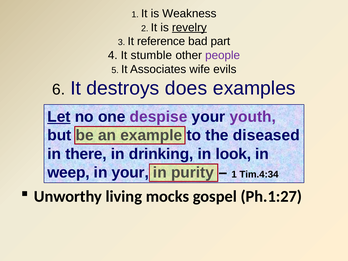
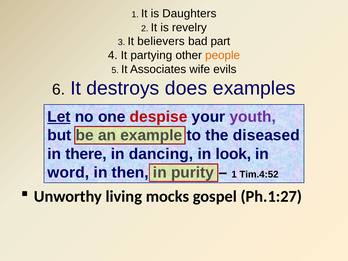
Weakness: Weakness -> Daughters (189, 14)
revelry underline: present -> none (189, 27)
reference: reference -> believers (161, 41)
stumble: stumble -> partying (151, 55)
people colour: purple -> orange (223, 55)
despise colour: purple -> red (159, 117)
drinking: drinking -> dancing (161, 154)
weep: weep -> word (68, 172)
in your: your -> then (130, 172)
Tim.4:34: Tim.4:34 -> Tim.4:52 (259, 174)
